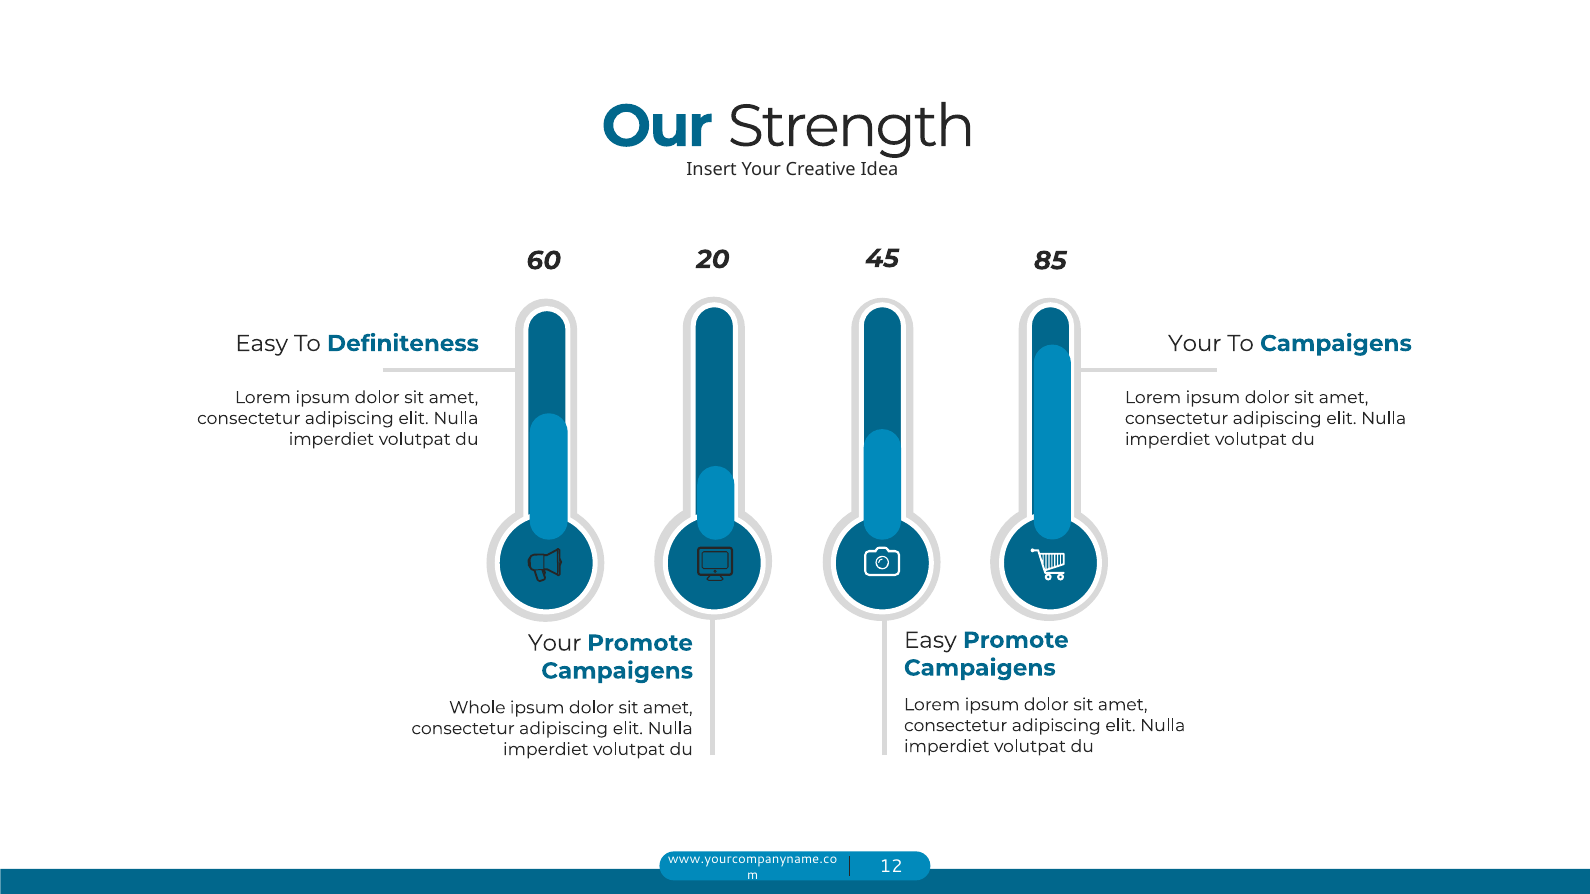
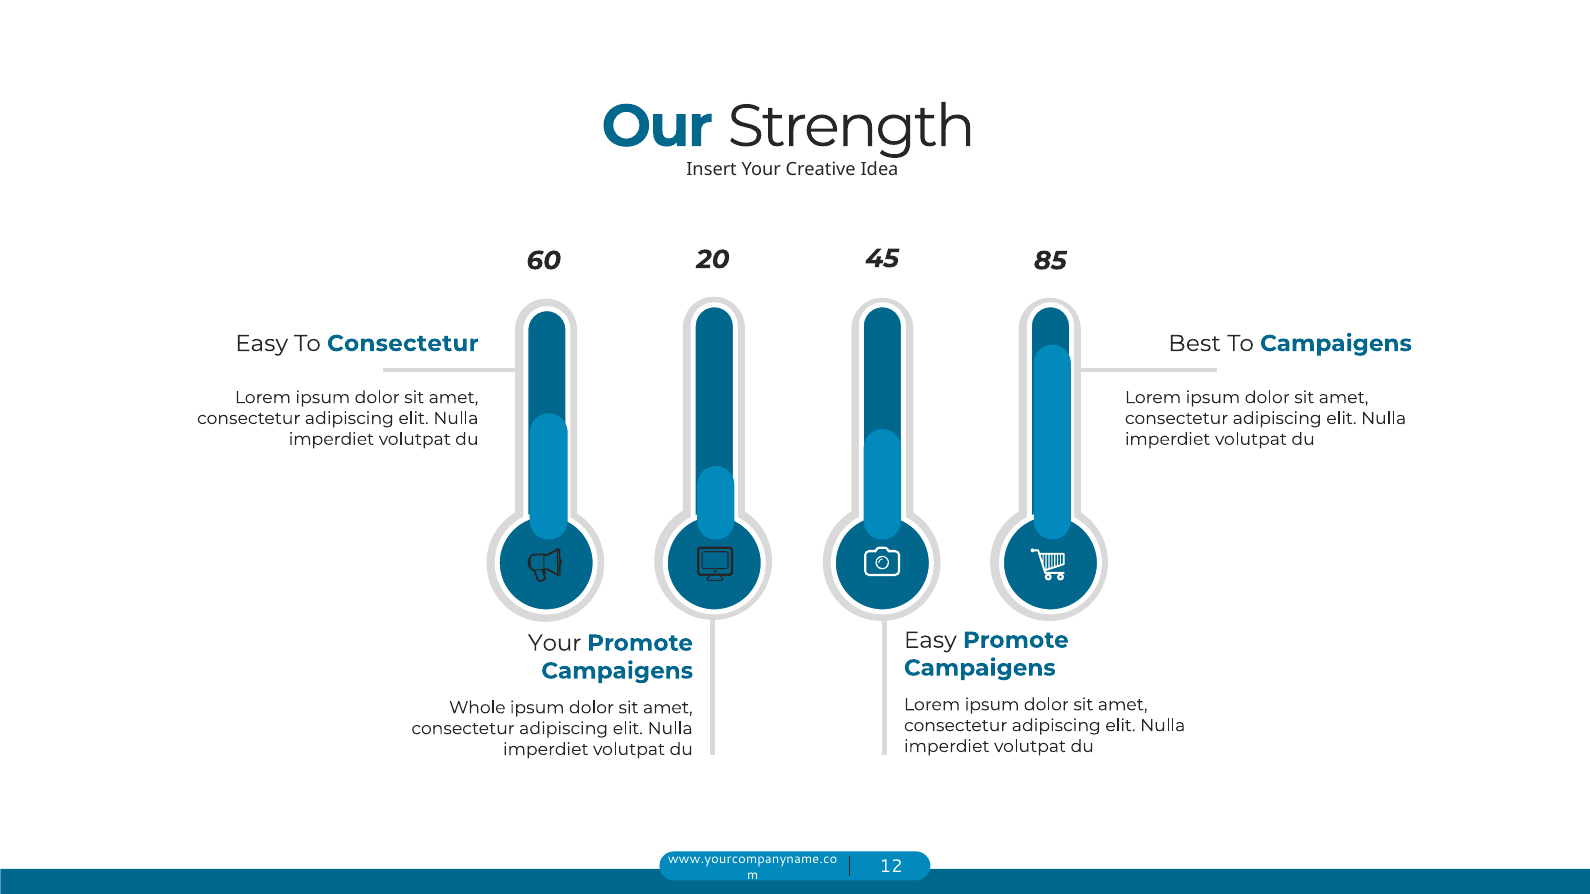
To Definiteness: Definiteness -> Consectetur (403, 344)
Your: Your -> Best (1195, 344)
